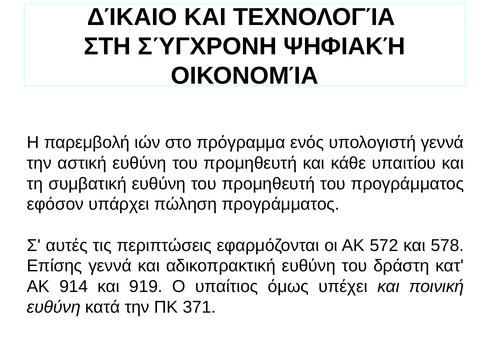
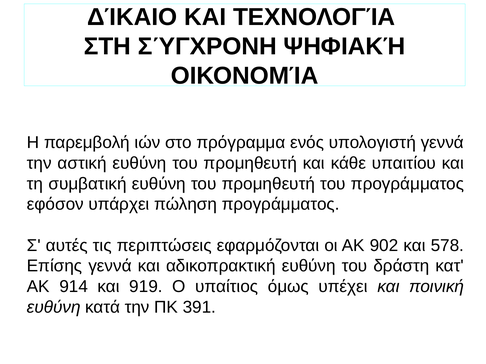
572: 572 -> 902 (384, 246)
371: 371 -> 391 (199, 307)
